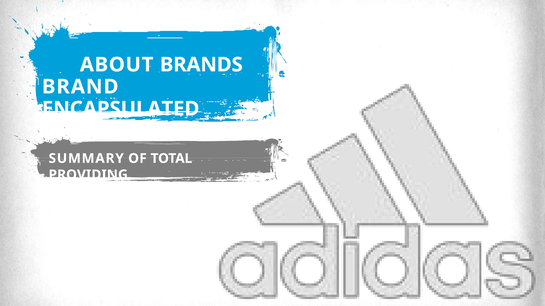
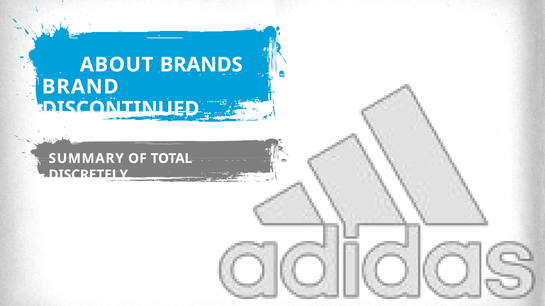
ENCAPSULATED: ENCAPSULATED -> DISCONTINUED (121, 109)
PROVIDING: PROVIDING -> DISCRETELY (88, 175)
